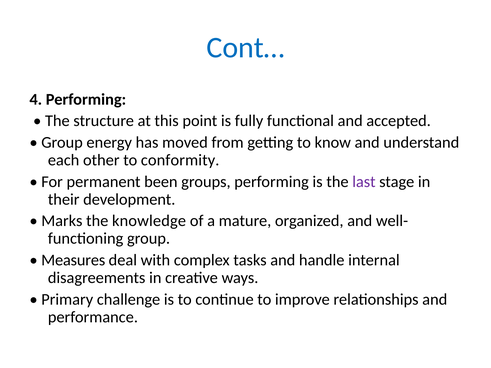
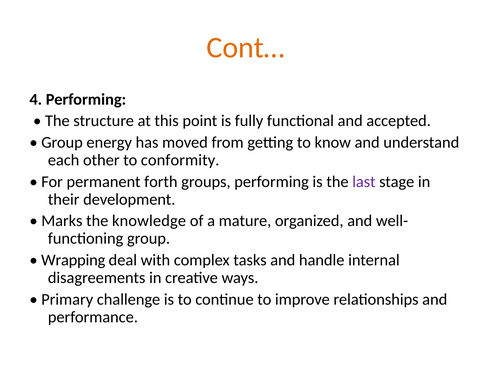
Cont… colour: blue -> orange (245, 48)
been: been -> forth (161, 182)
Measures: Measures -> Wrapping (73, 260)
